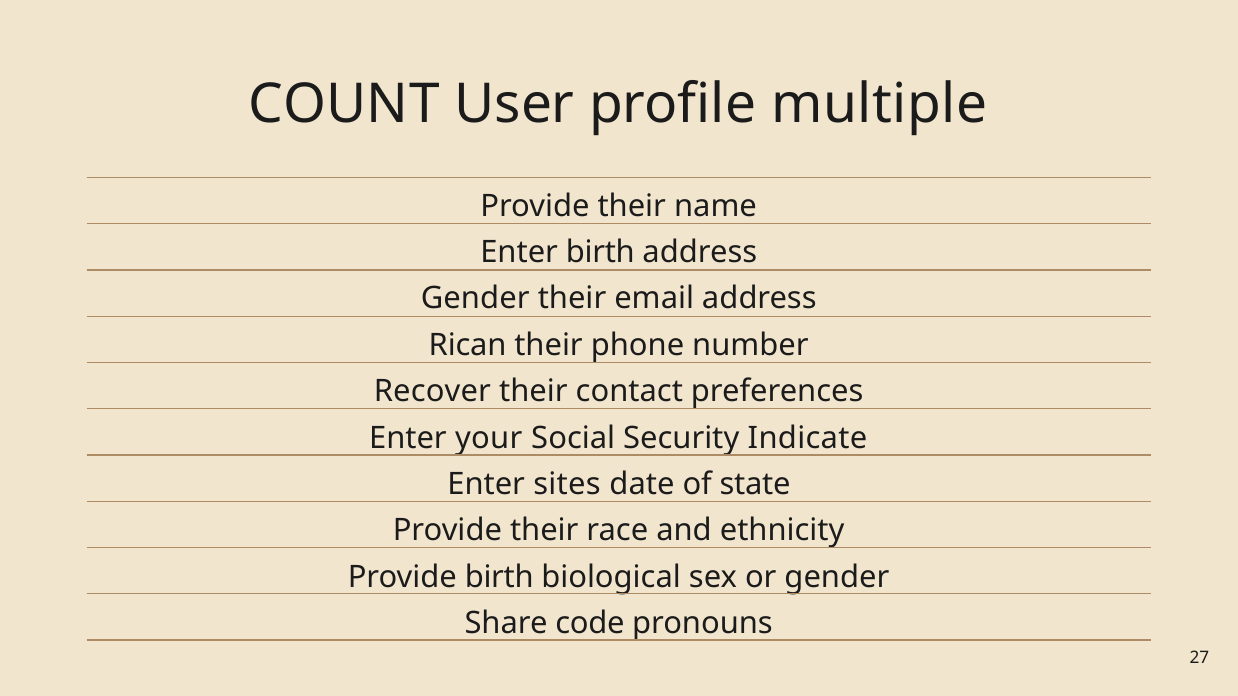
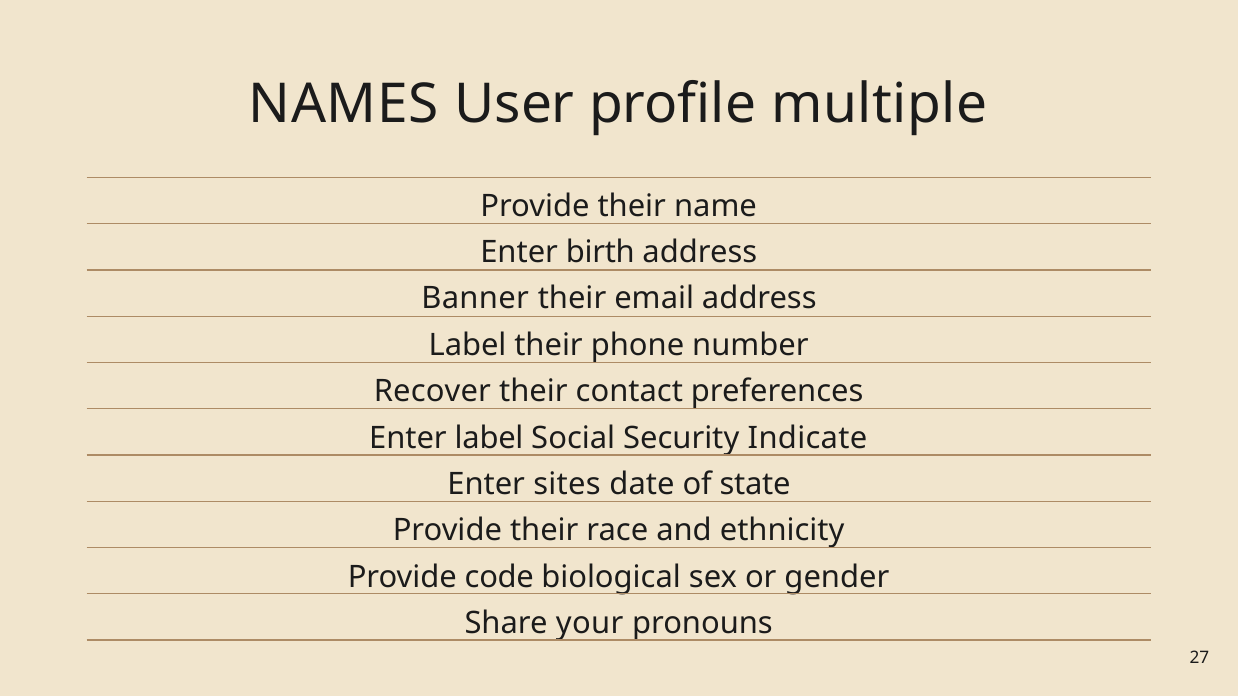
COUNT: COUNT -> NAMES (344, 105)
Gender: Gender -> Banner (475, 299)
Rican: Rican -> Label (468, 345)
Enter your: your -> label (489, 438)
Provide birth: birth -> code (499, 577)
code: code -> your (590, 624)
